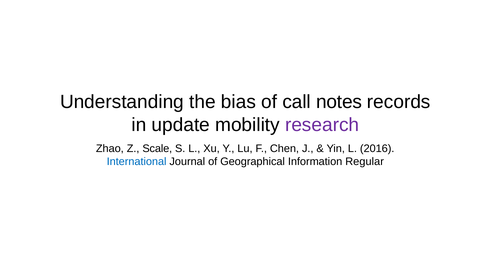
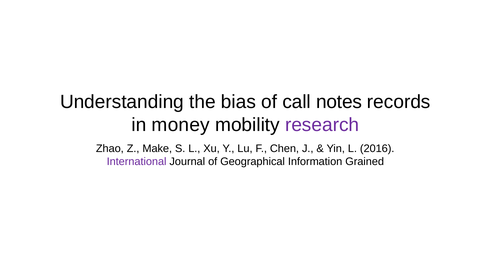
update: update -> money (181, 125)
Scale: Scale -> Make (157, 149)
International colour: blue -> purple (137, 162)
Regular: Regular -> Grained (365, 162)
